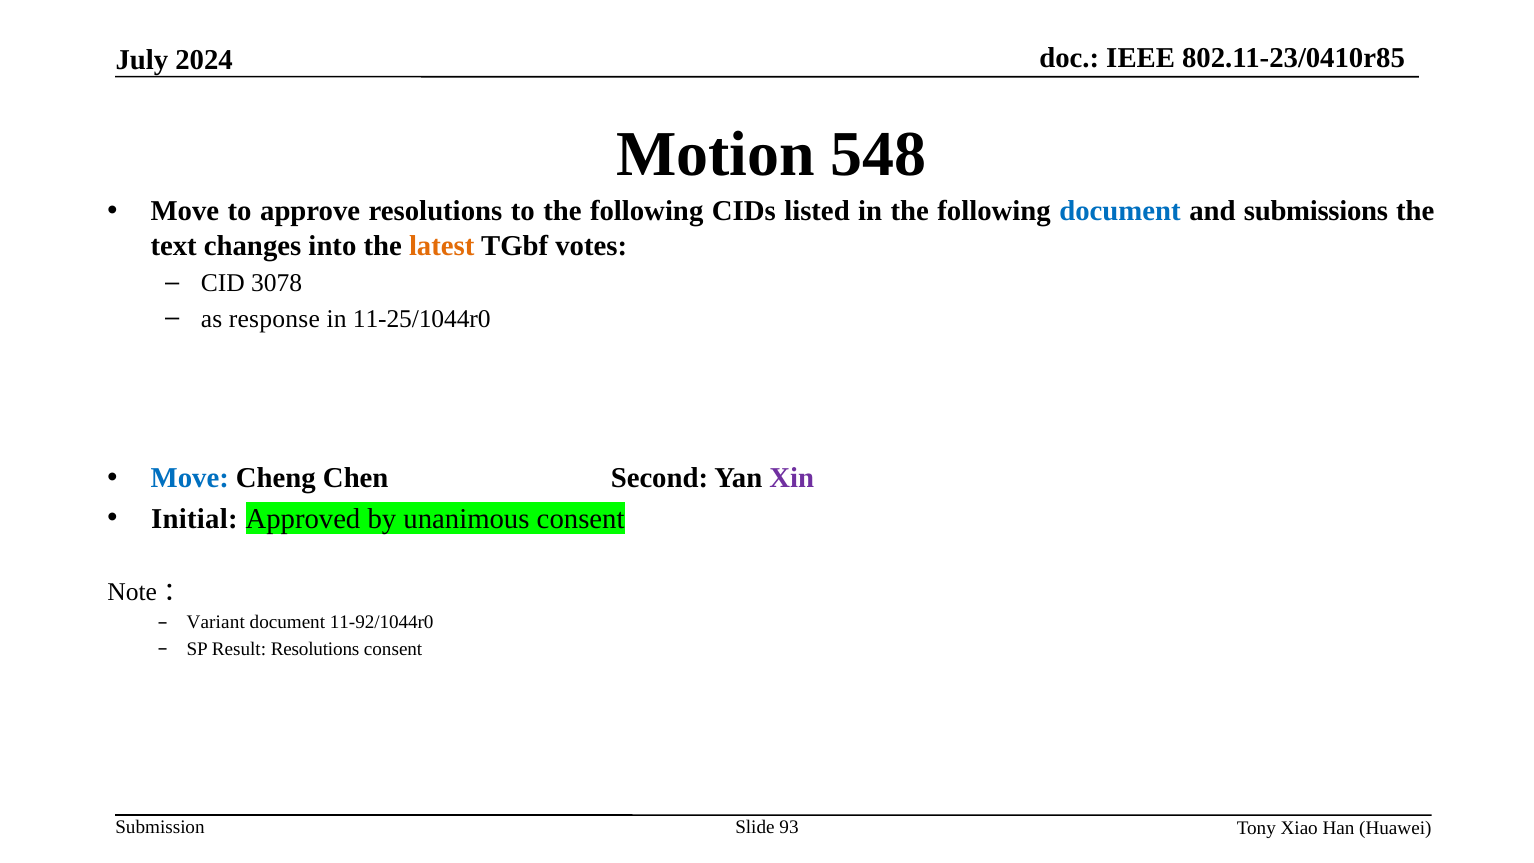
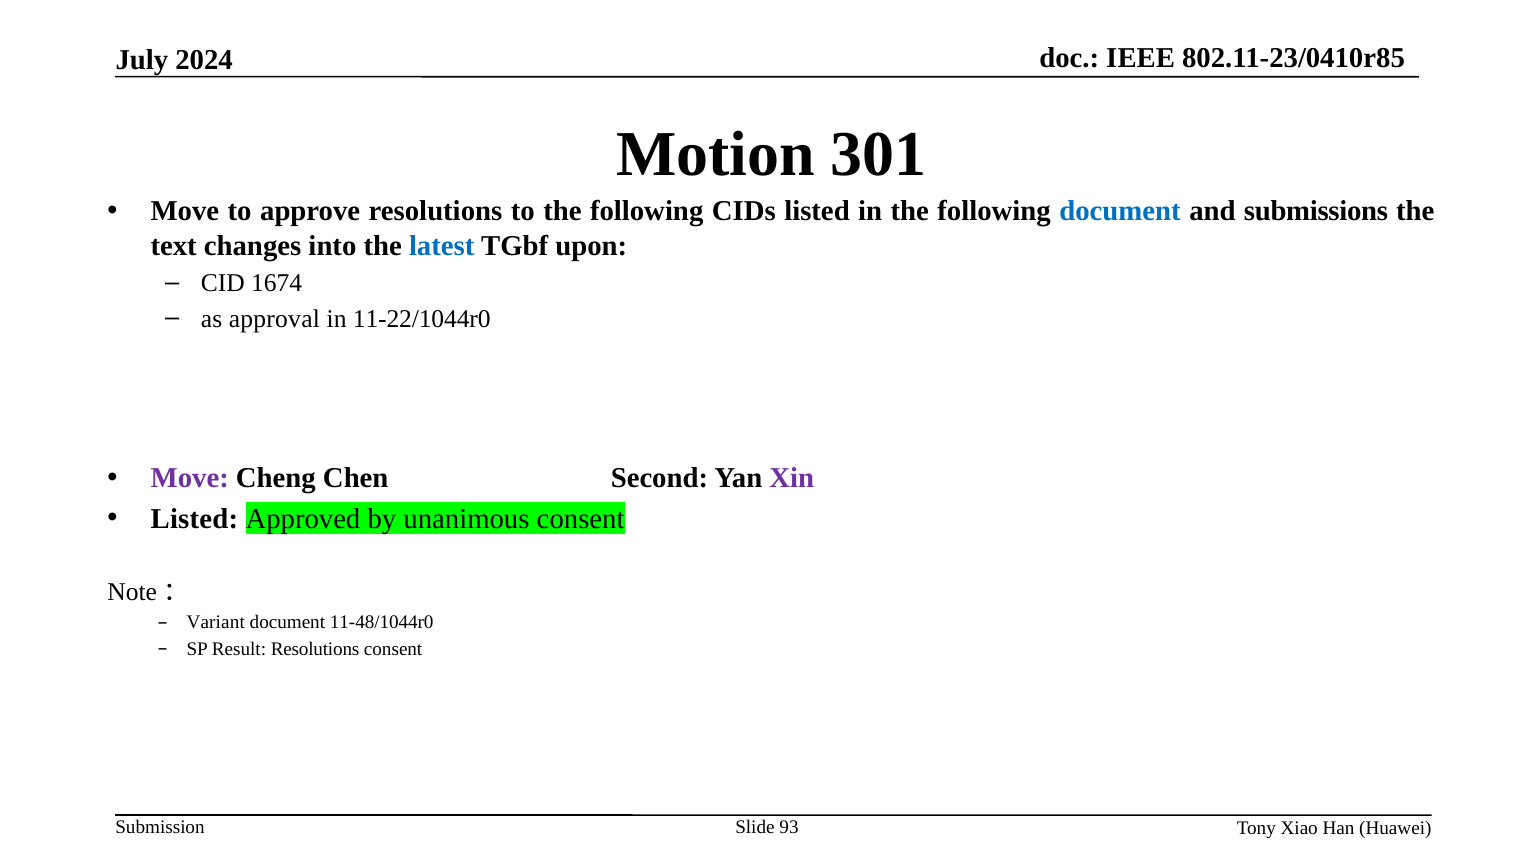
548: 548 -> 301 (879, 154)
latest colour: orange -> blue (442, 246)
votes: votes -> upon (591, 246)
3078: 3078 -> 1674 (277, 283)
response: response -> approval (274, 319)
11-25/1044r0: 11-25/1044r0 -> 11-22/1044r0 (422, 319)
Move colour: blue -> purple (190, 478)
Initial: Initial -> Listed (194, 518)
11-92/1044r0: 11-92/1044r0 -> 11-48/1044r0 (382, 622)
